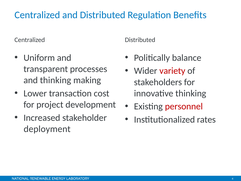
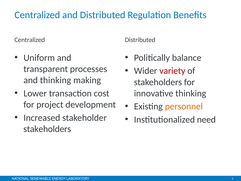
personnel colour: red -> orange (184, 106)
rates: rates -> need (206, 119)
deployment: deployment -> stakeholders (47, 129)
